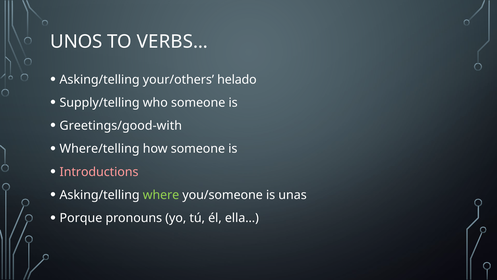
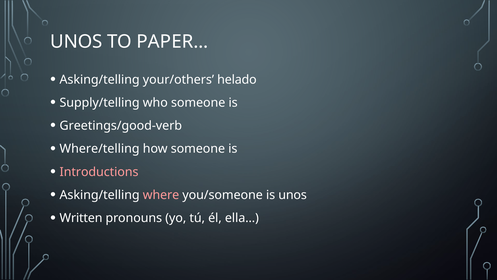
VERBS…: VERBS… -> PAPER… (172, 42)
Greetings/good-with: Greetings/good-with -> Greetings/good-verb (121, 126)
where colour: light green -> pink (161, 195)
is unas: unas -> unos (293, 195)
Porque: Porque -> Written (81, 218)
